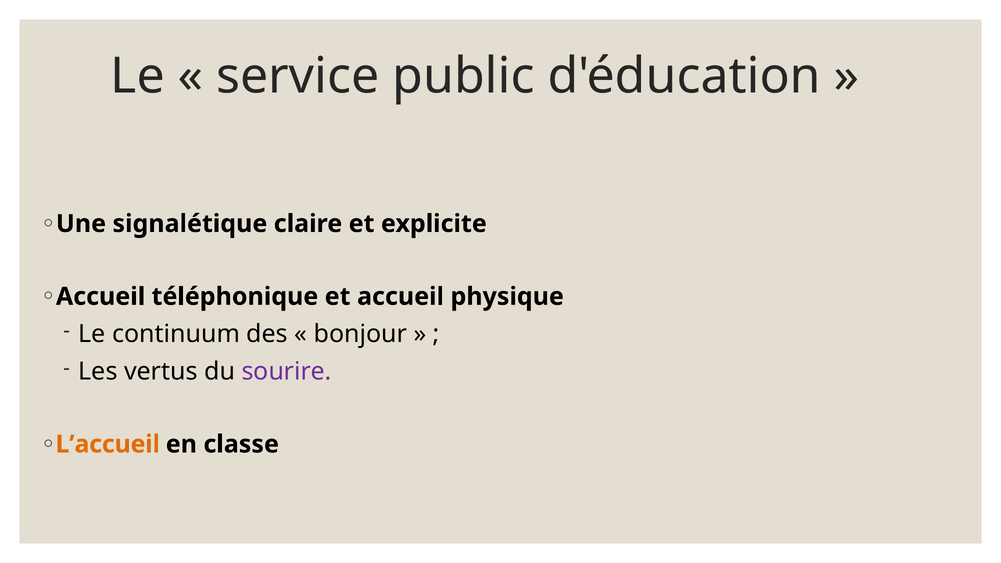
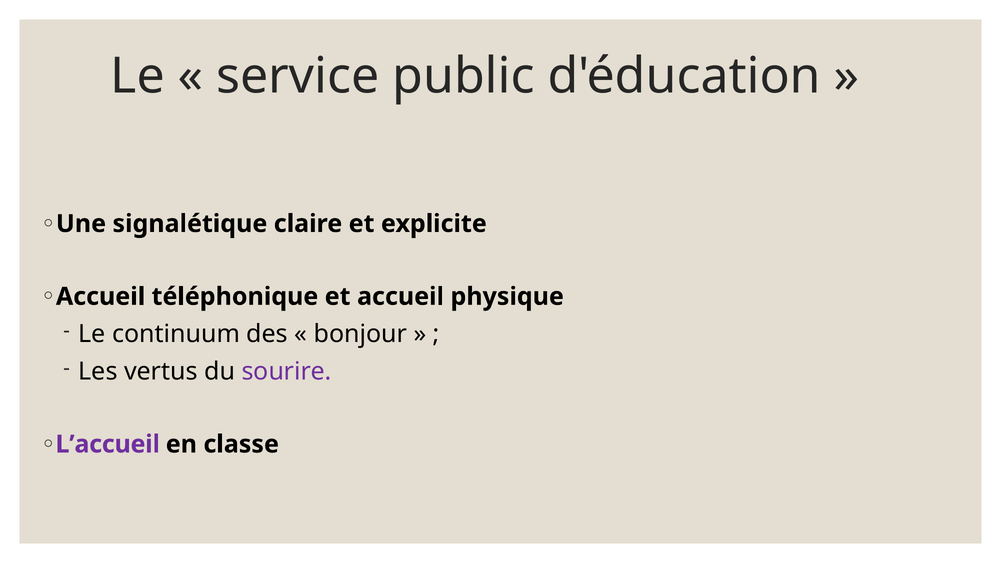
L’accueil colour: orange -> purple (108, 444)
